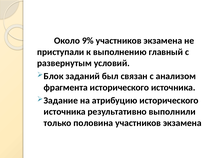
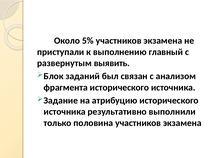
9%: 9% -> 5% (88, 41)
условий: условий -> выявить (112, 63)
